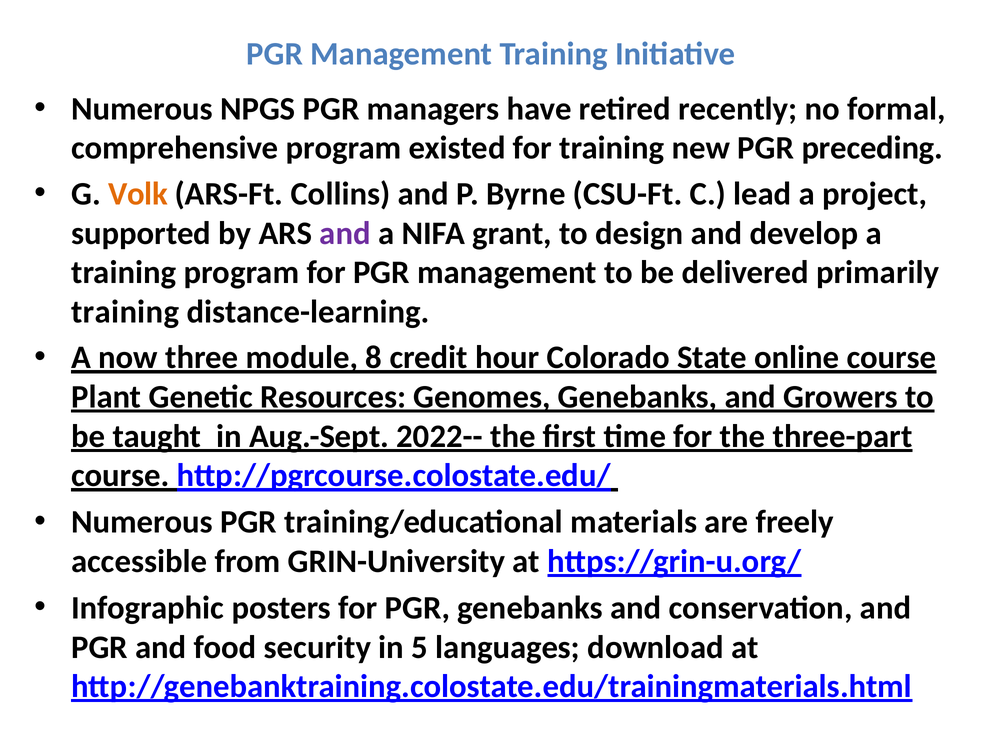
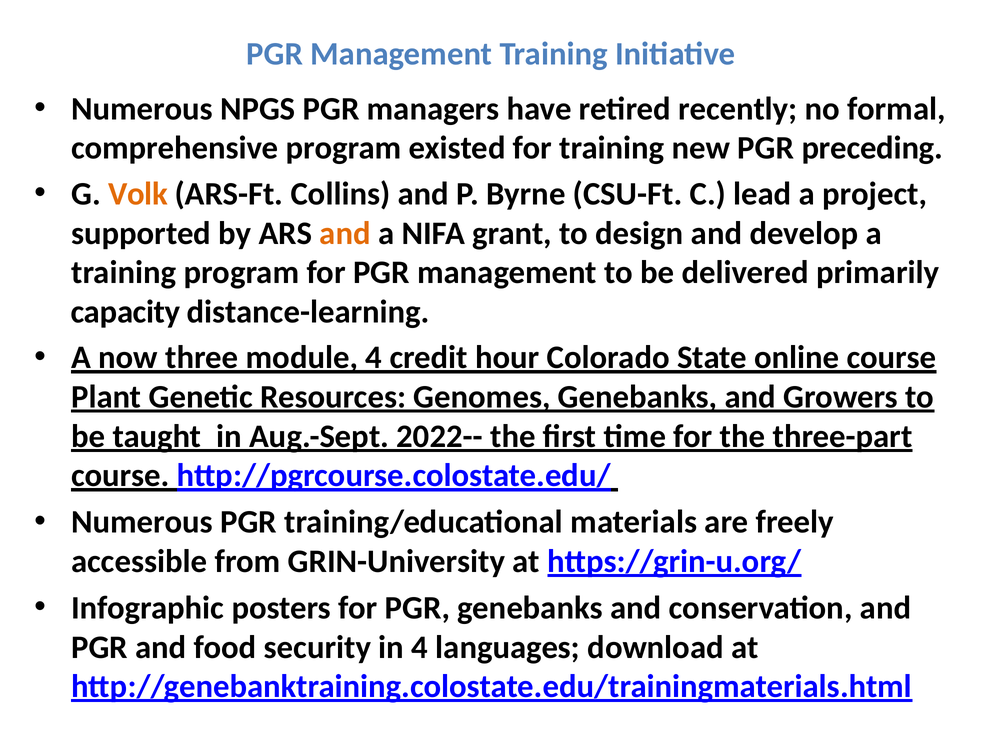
and colour: purple -> orange (345, 233)
training: training -> capacity (125, 312)
module 8: 8 -> 4 (374, 357)
in 5: 5 -> 4 (420, 647)
